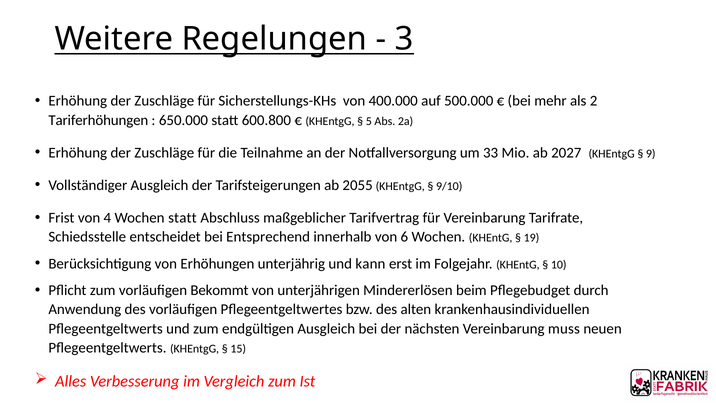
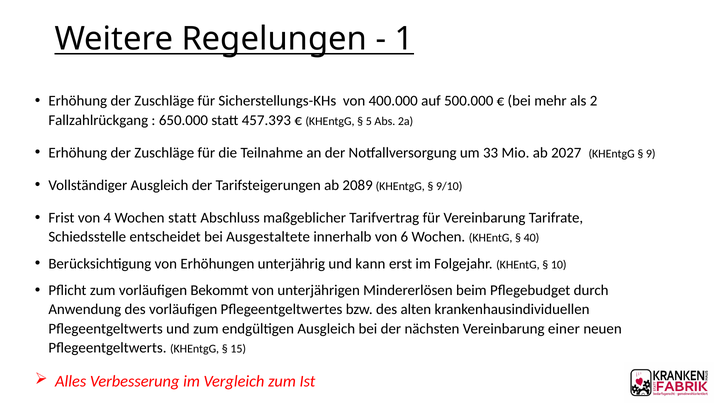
3: 3 -> 1 (404, 39)
Tariferhöhungen: Tariferhöhungen -> Fallzahlrückgang (98, 120)
600.800: 600.800 -> 457.393 (266, 120)
2055: 2055 -> 2089 (358, 185)
Entsprechend: Entsprechend -> Ausgestaltete (268, 237)
19: 19 -> 40 (531, 238)
muss: muss -> einer (564, 328)
